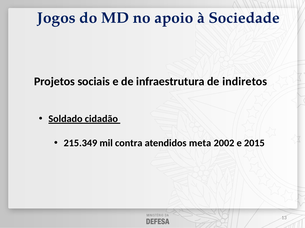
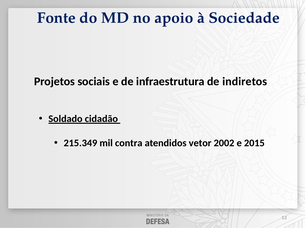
Jogos: Jogos -> Fonte (56, 18)
meta: meta -> vetor (200, 144)
